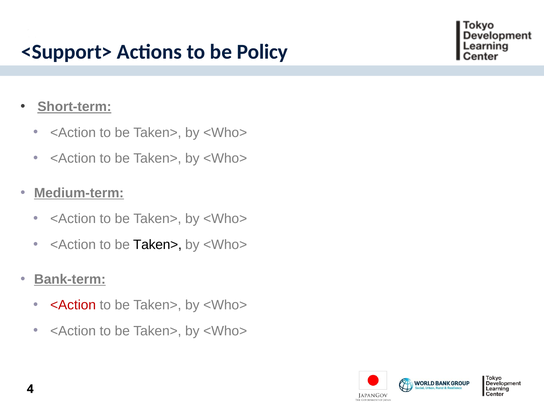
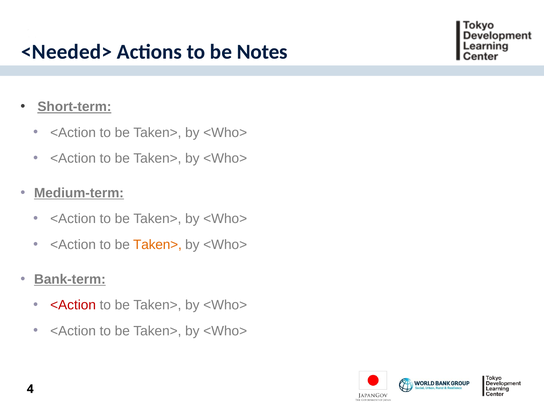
<Support>: <Support> -> <Needed> (67, 52)
Policy: Policy -> Notes (262, 52)
Taken> colour: black -> orange (157, 245)
